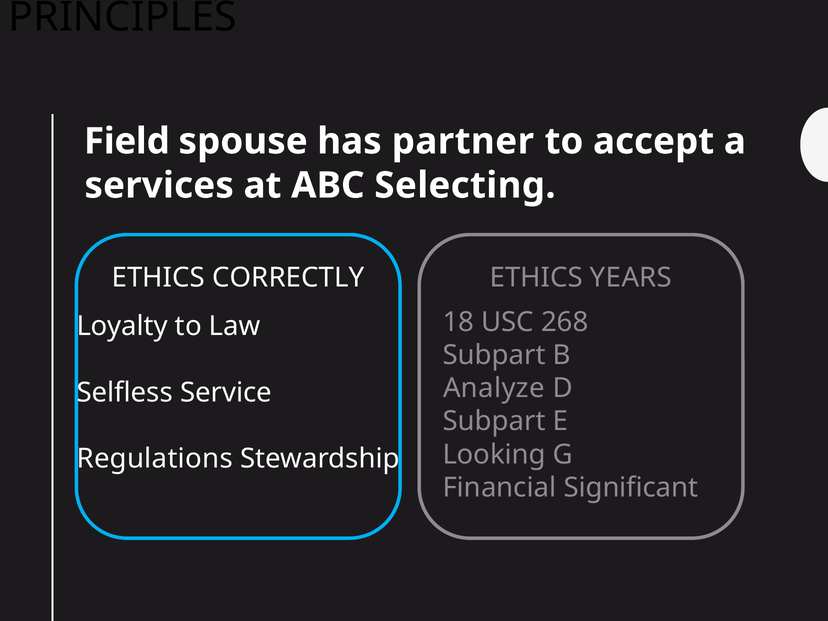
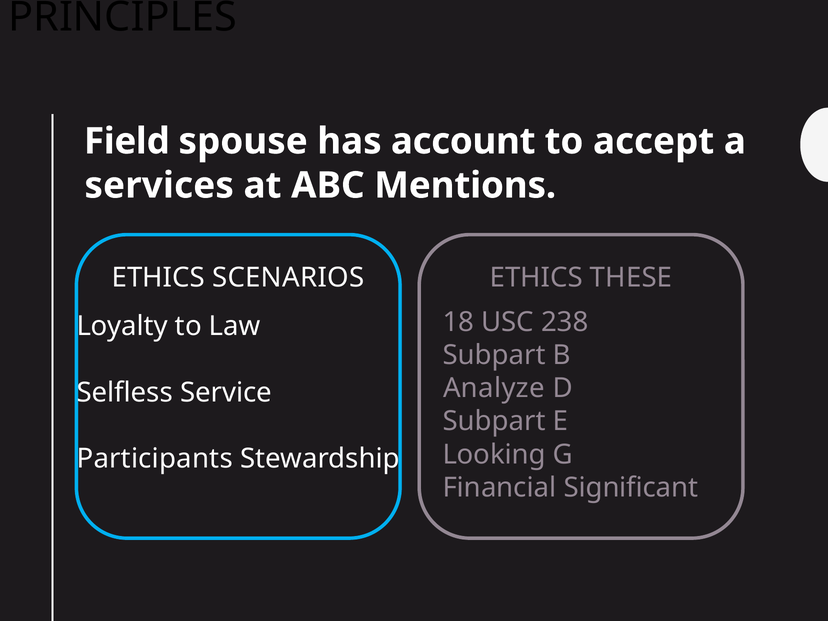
partner: partner -> account (463, 141)
Selecting: Selecting -> Mentions (465, 185)
CORRECTLY: CORRECTLY -> SCENARIOS (288, 278)
YEARS: YEARS -> THESE (631, 278)
268: 268 -> 238 (565, 322)
Regulations: Regulations -> Participants (155, 459)
